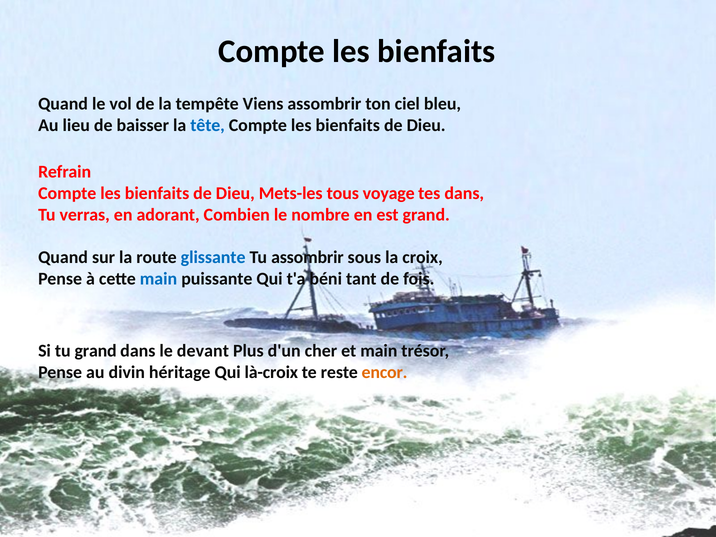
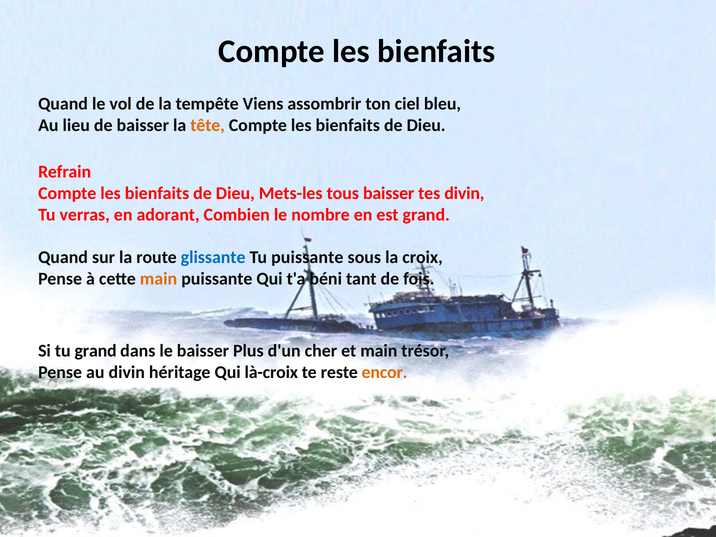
tête colour: blue -> orange (208, 125)
tous voyage: voyage -> baisser (389, 193)
tes dans: dans -> divin (464, 193)
Tu assombrir: assombrir -> puissante (307, 258)
main colour: blue -> orange (158, 279)
le devant: devant -> baisser (203, 351)
